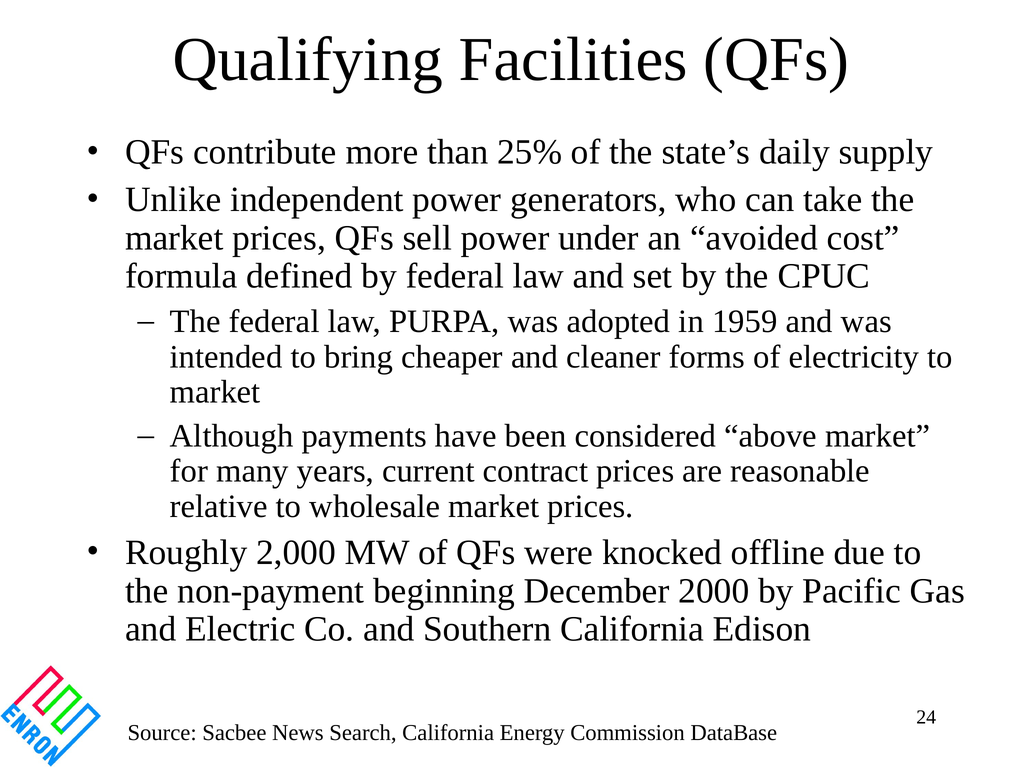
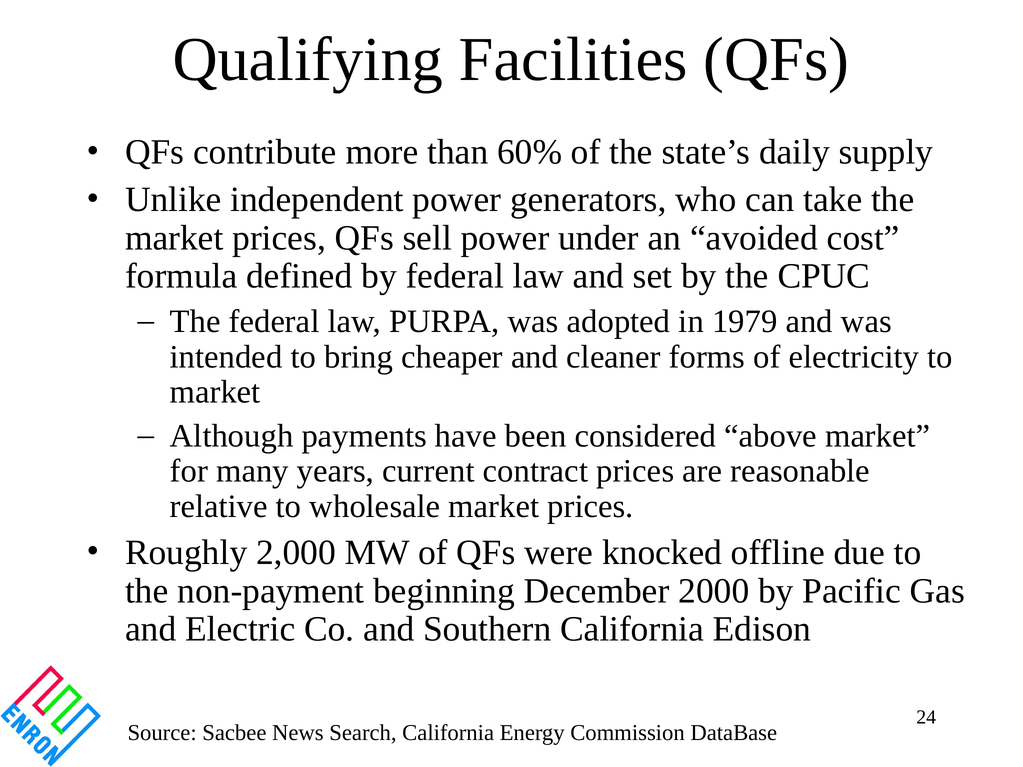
25%: 25% -> 60% (530, 152)
1959: 1959 -> 1979 (745, 322)
